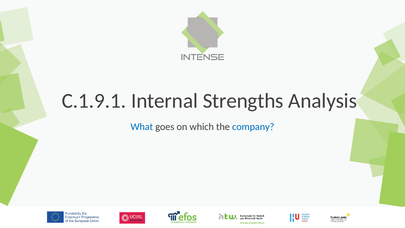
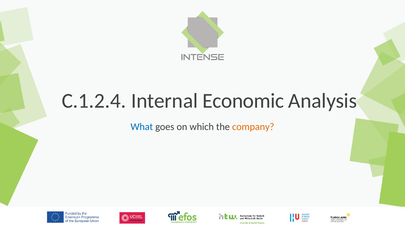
C.1.9.1: C.1.9.1 -> C.1.2.4 (94, 101)
Strengths: Strengths -> Economic (243, 101)
company colour: blue -> orange (253, 127)
